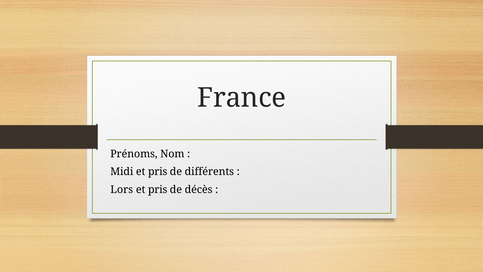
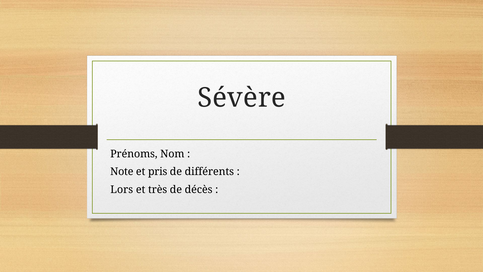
France: France -> Sévère (242, 98)
Midi: Midi -> Note (122, 172)
pris: pris -> très (158, 189)
